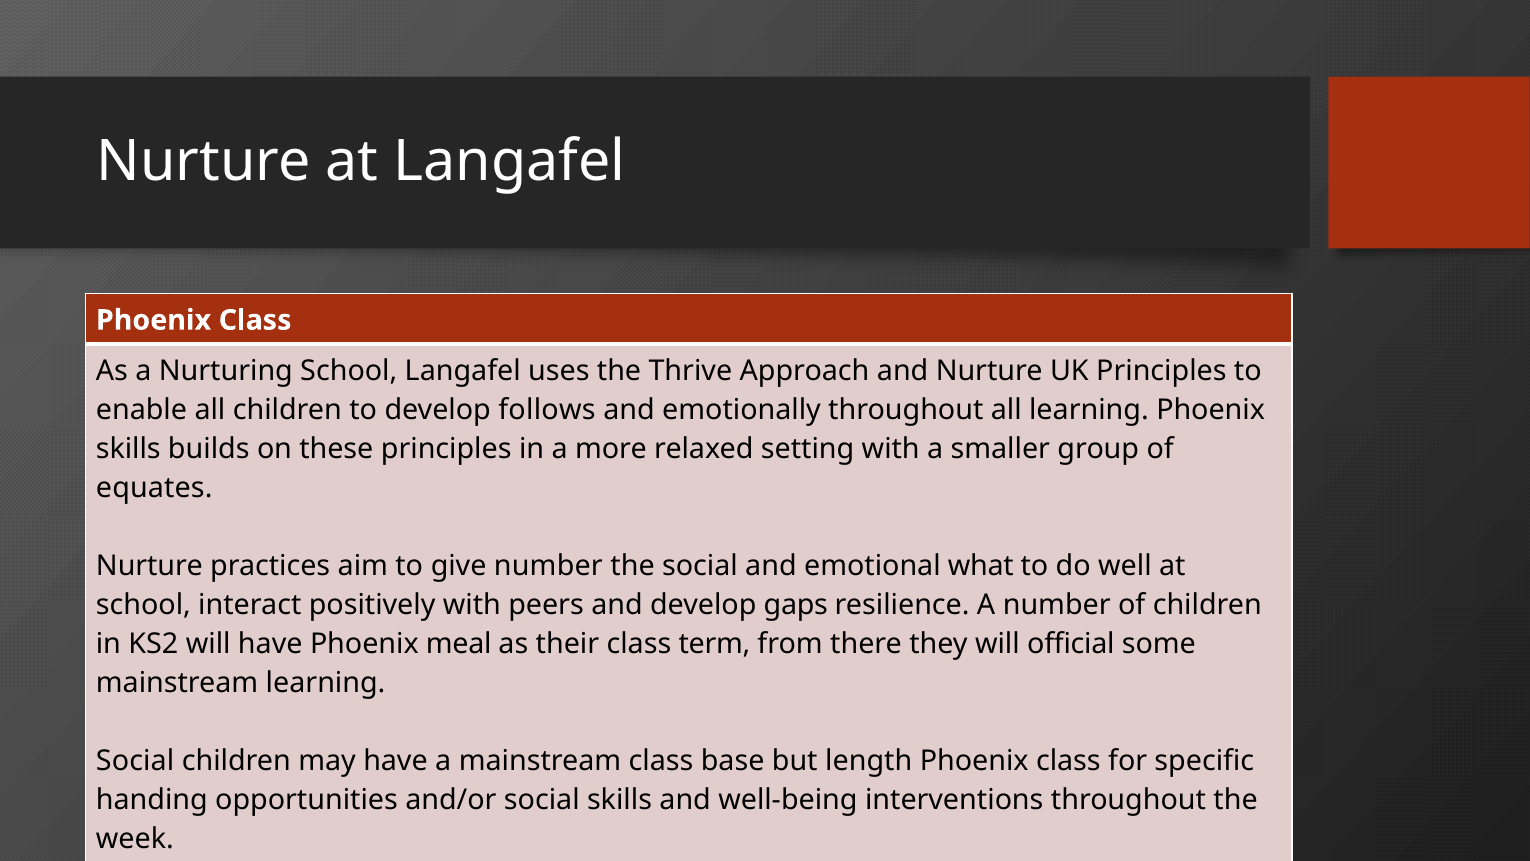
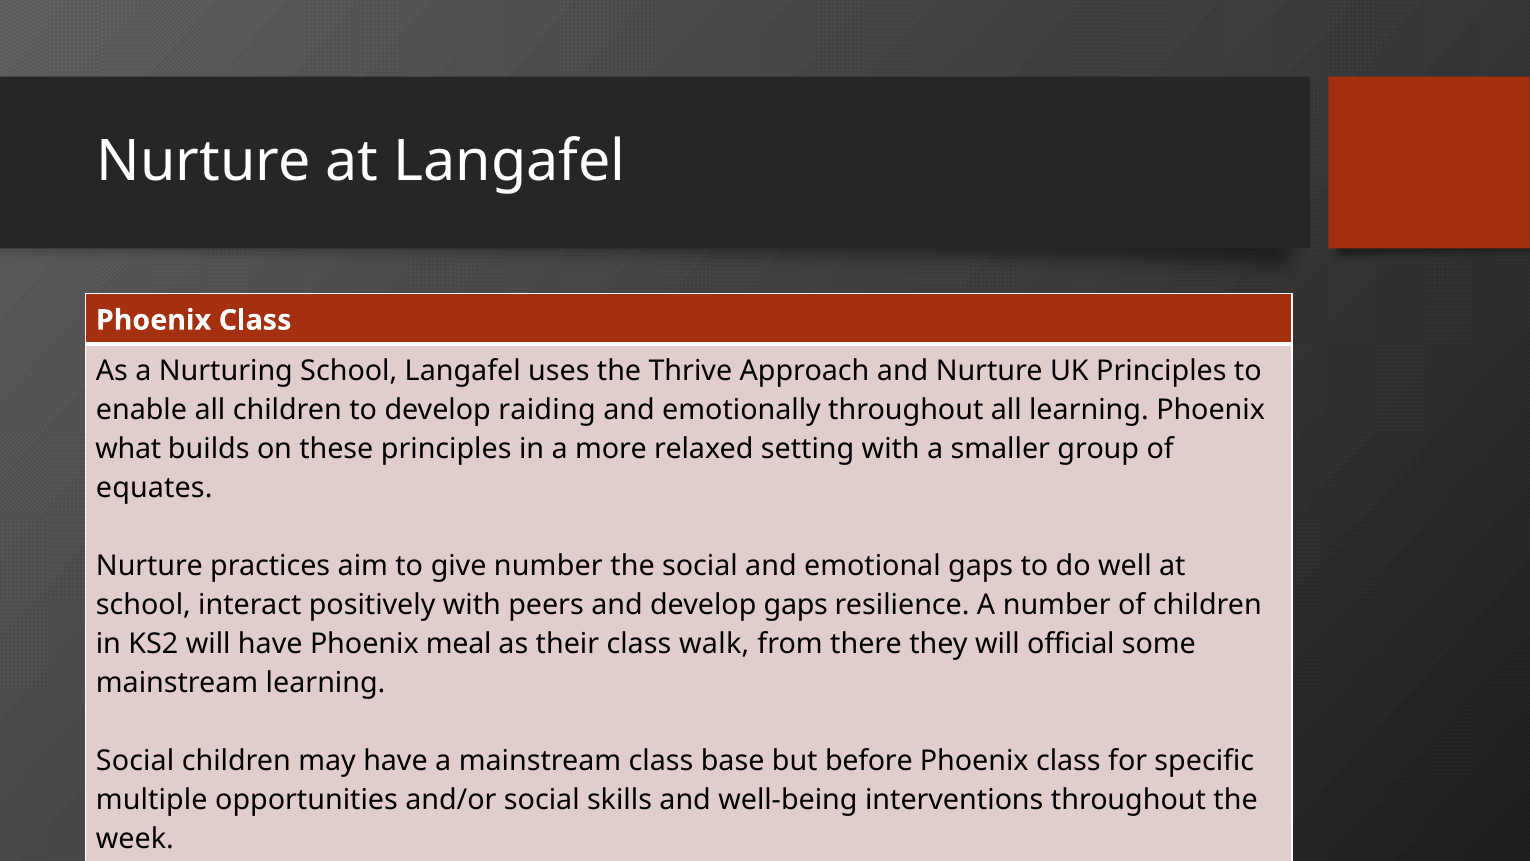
follows: follows -> raiding (547, 410)
skills: skills -> what (128, 449)
emotional what: what -> gaps (981, 566)
term: term -> walk (714, 644)
length: length -> before (869, 761)
handing: handing -> multiple (152, 800)
